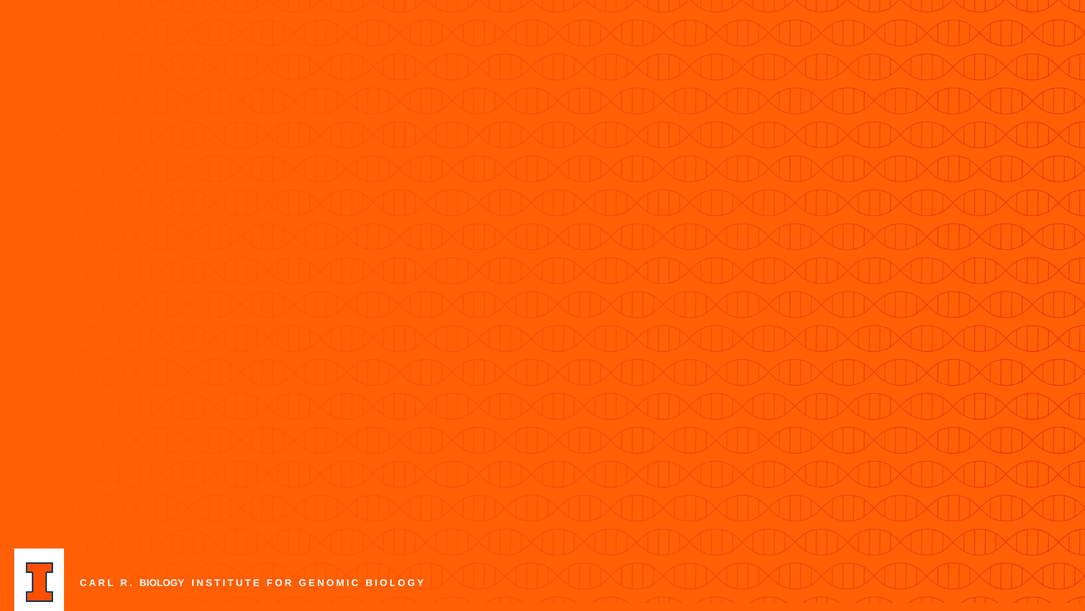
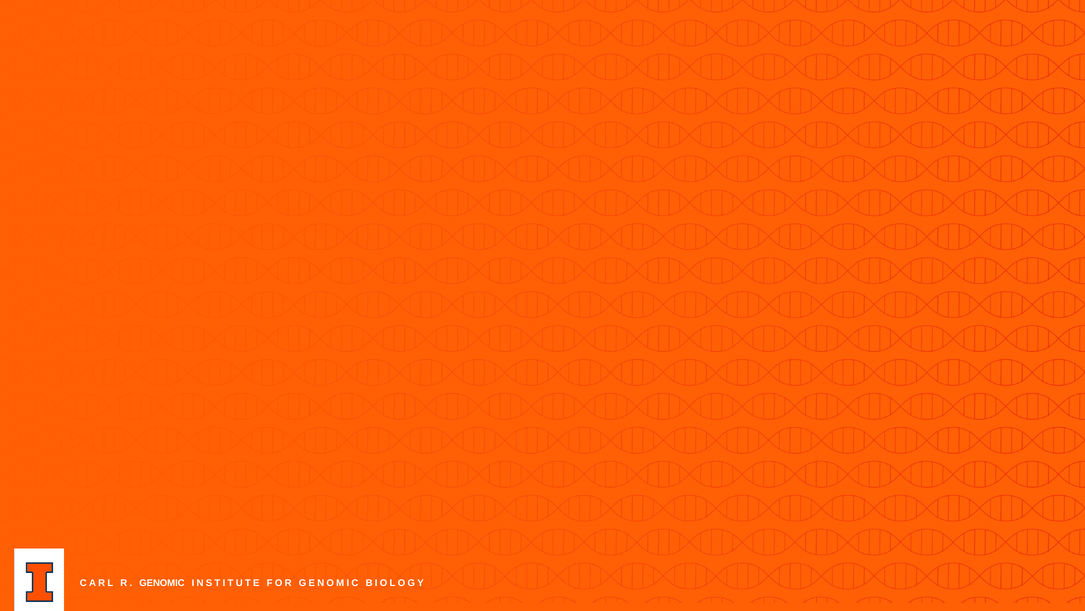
R BIOLOGY: BIOLOGY -> GENOMIC (162, 583)
